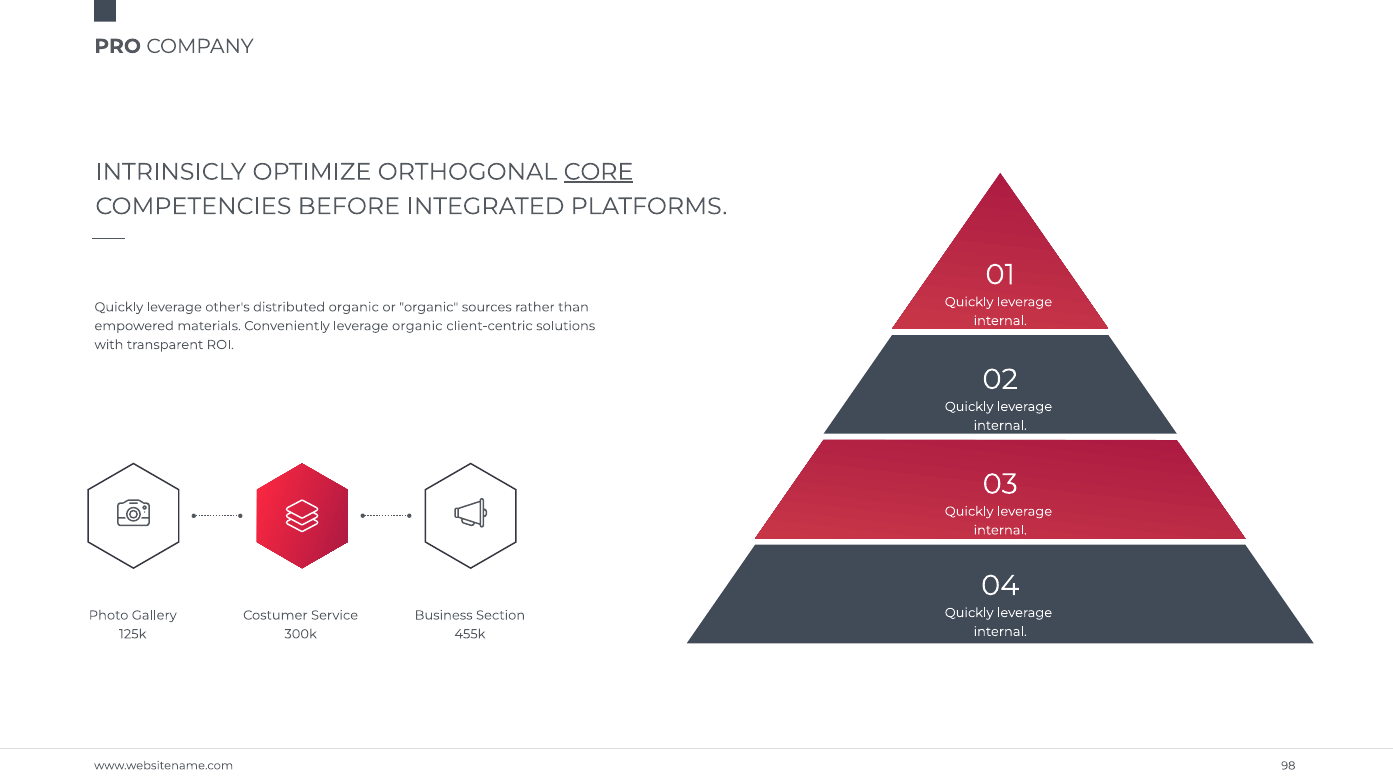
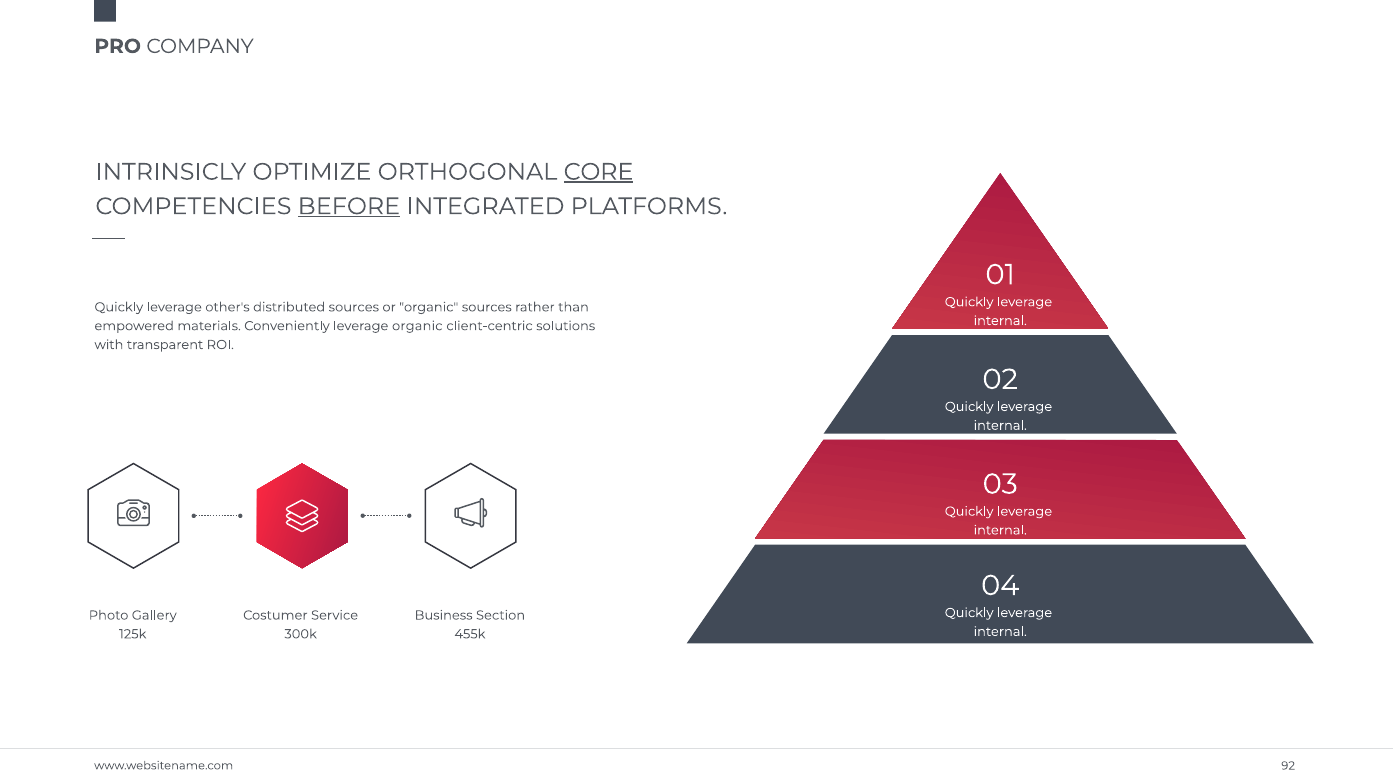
BEFORE underline: none -> present (349, 206)
distributed organic: organic -> sources (354, 307)
98: 98 -> 92 (1288, 765)
